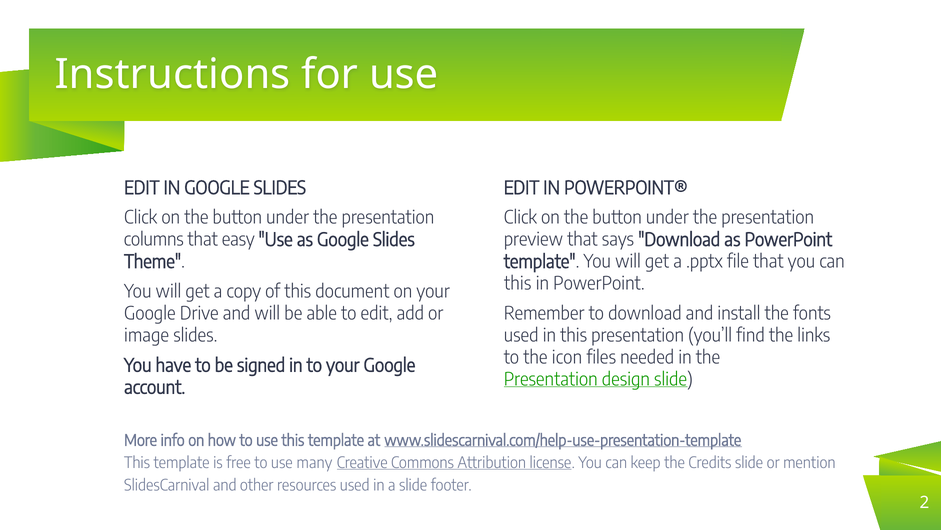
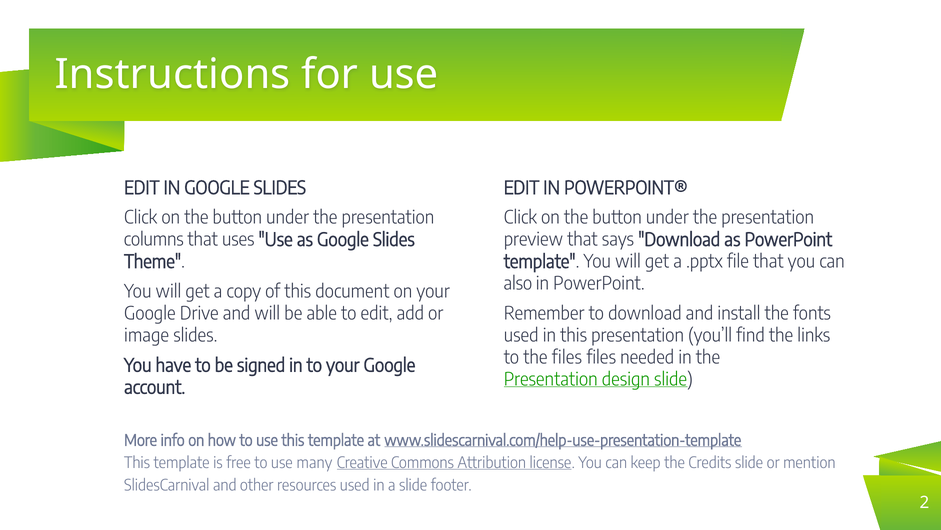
easy: easy -> uses (238, 240)
this: this -> also (518, 284)
the icon: icon -> files (567, 357)
